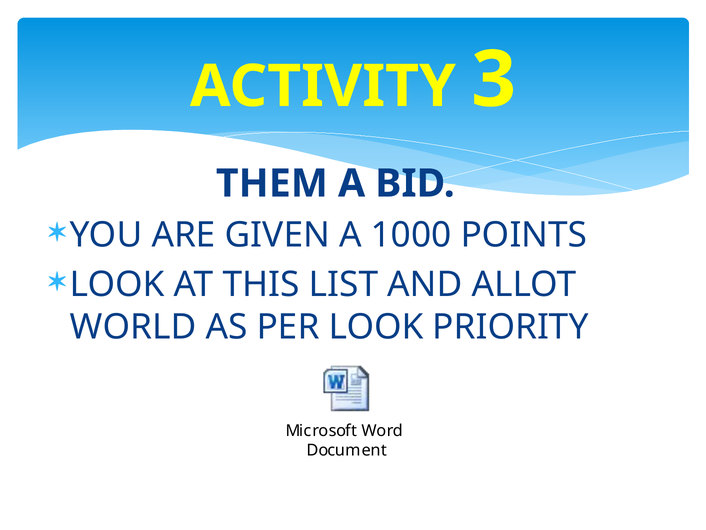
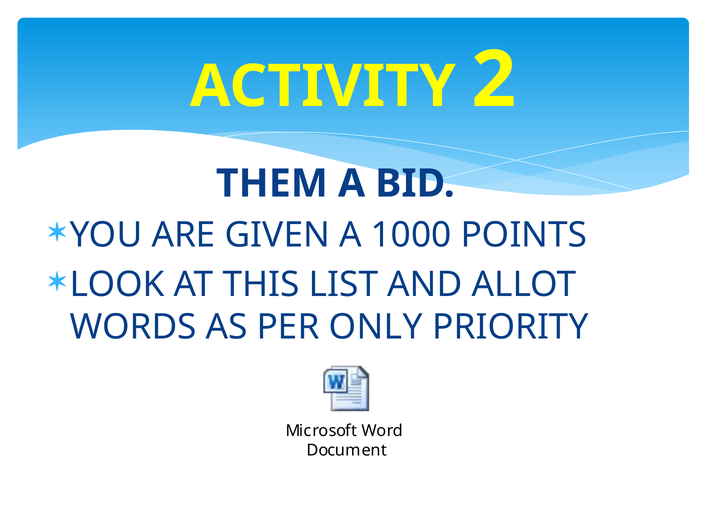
3: 3 -> 2 (494, 80)
WORLD: WORLD -> WORDS (133, 327)
PER LOOK: LOOK -> ONLY (376, 327)
